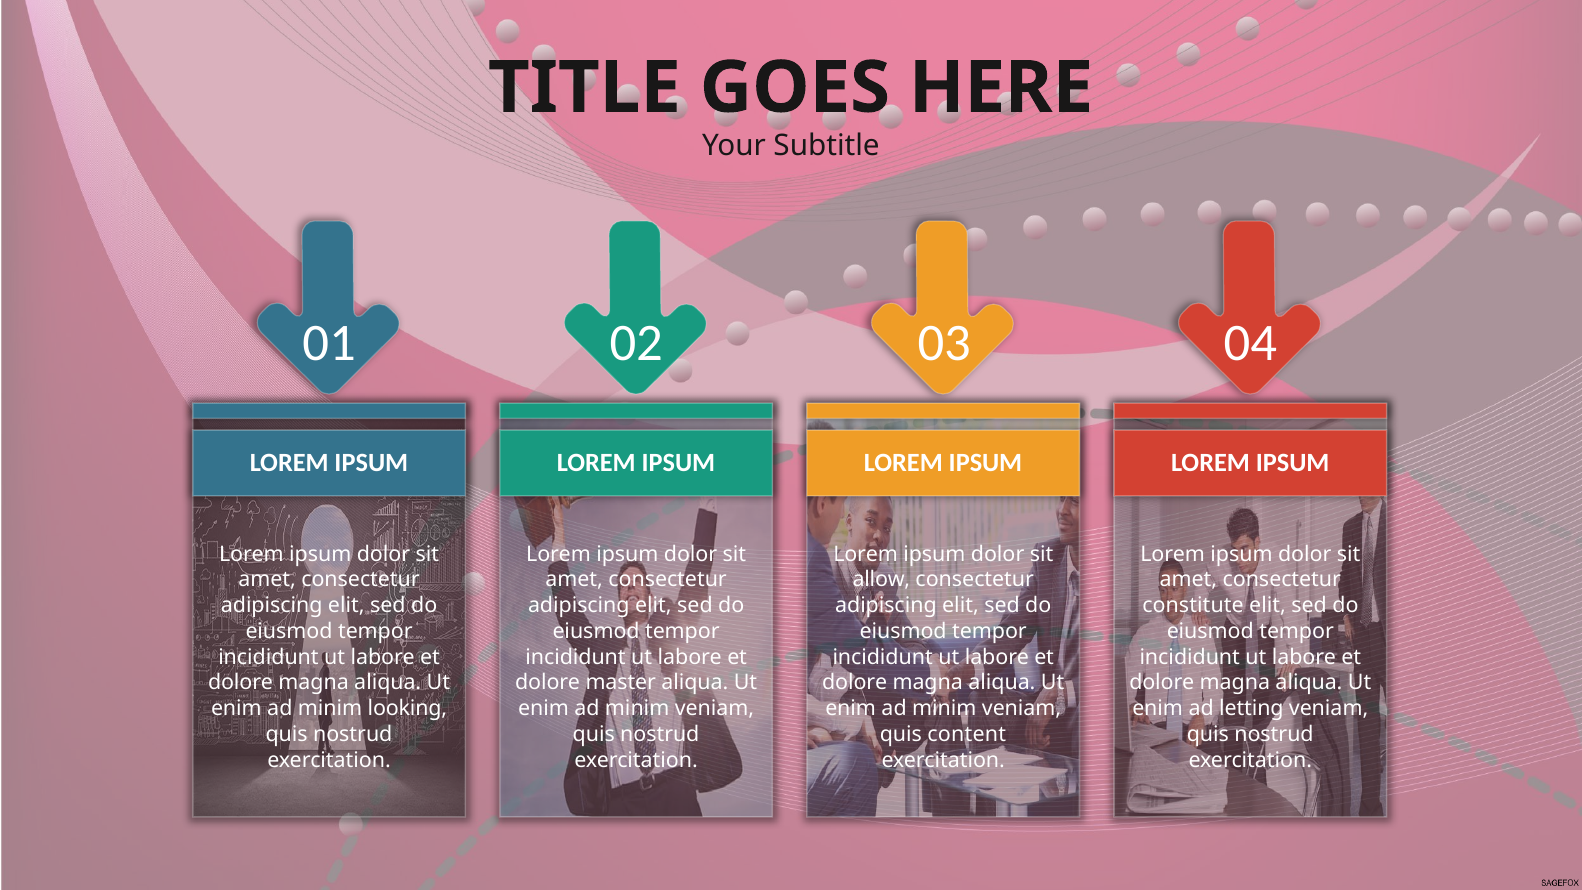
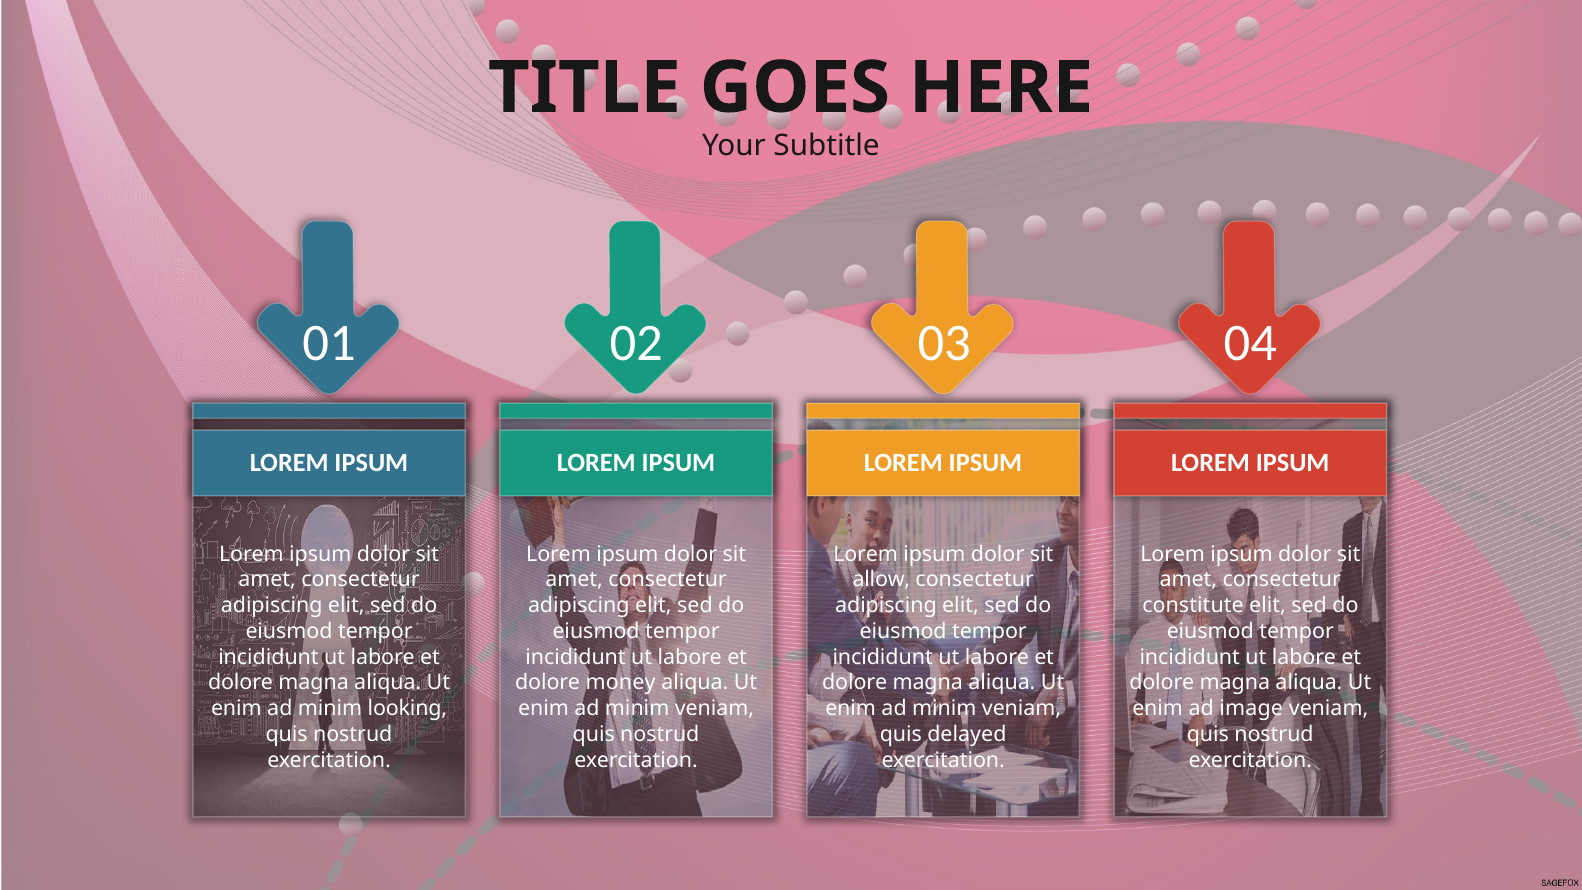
master: master -> money (621, 683)
letting: letting -> image (1251, 709)
content: content -> delayed (967, 734)
